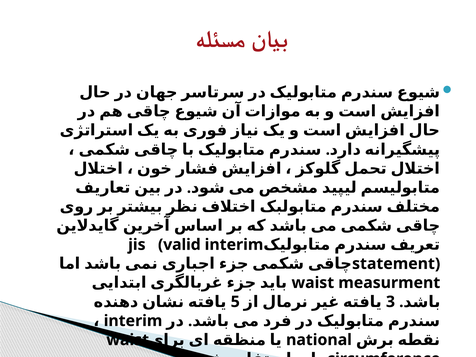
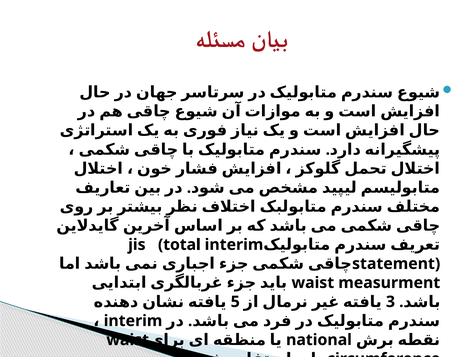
valid: valid -> total (179, 245)
